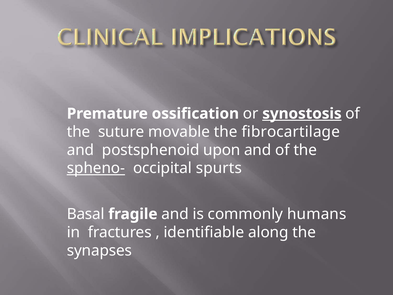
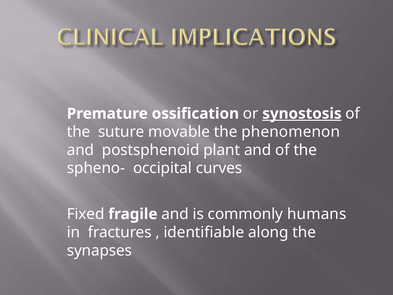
fibrocartilage: fibrocartilage -> phenomenon (291, 132)
upon: upon -> plant (222, 150)
spheno- underline: present -> none (96, 168)
spurts: spurts -> curves (219, 168)
Basal: Basal -> Fixed (86, 214)
